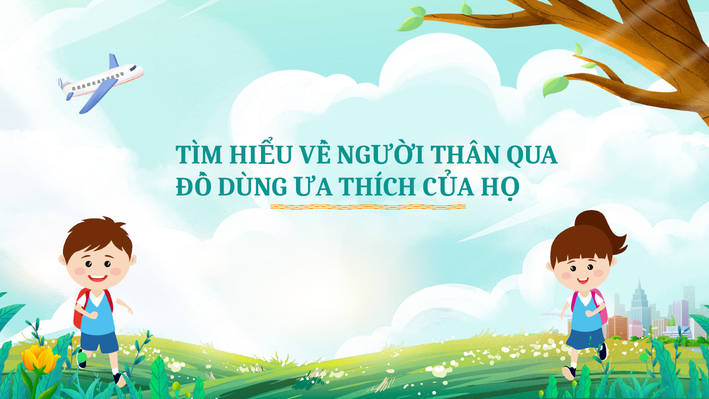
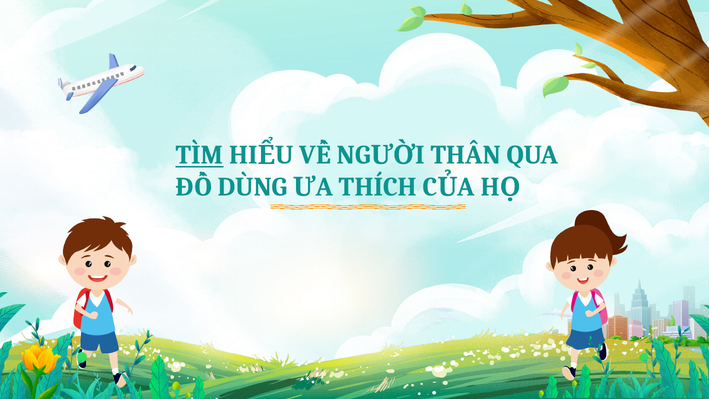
TÌM underline: none -> present (200, 155)
